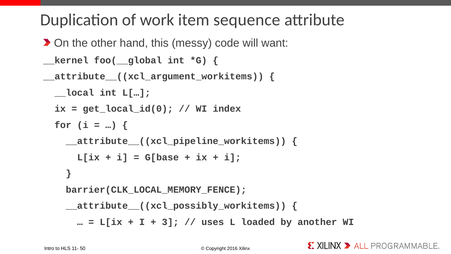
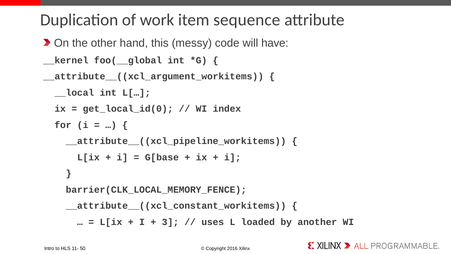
want: want -> have (275, 43)
__attribute__((xcl_possibly_workitems: __attribute__((xcl_possibly_workitems -> __attribute__((xcl_constant_workitems (176, 206)
